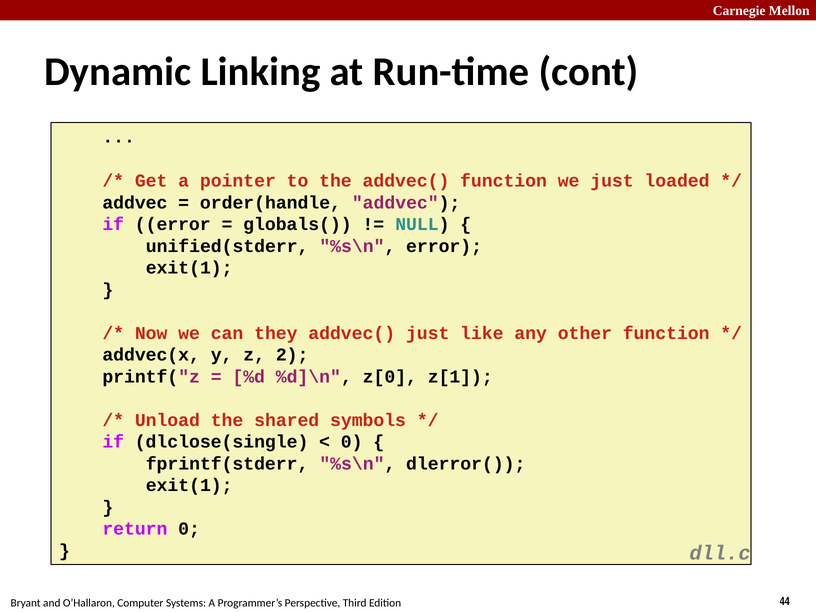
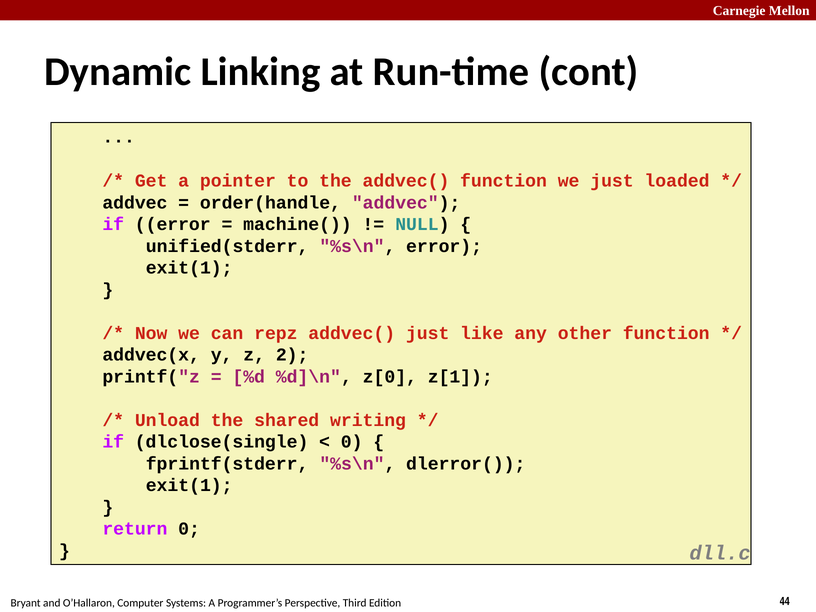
globals(: globals( -> machine( (297, 224)
they: they -> repz (276, 333)
symbols: symbols -> writing (368, 420)
